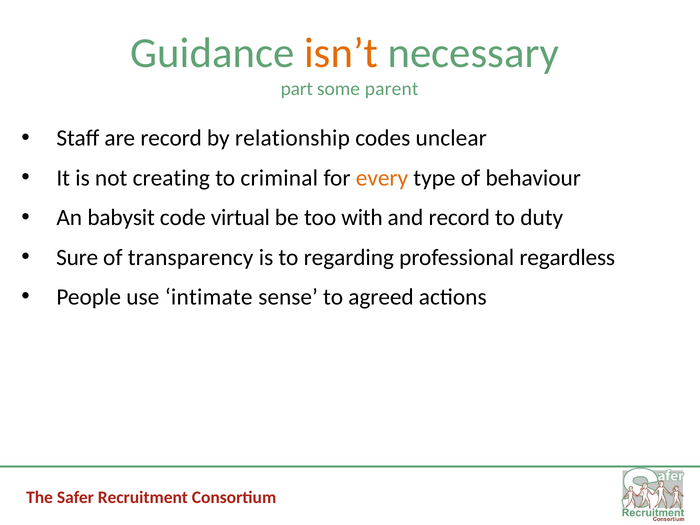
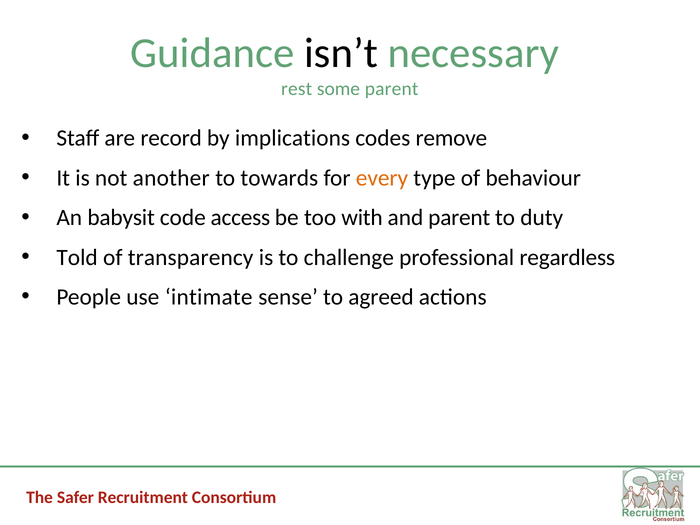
isn’t colour: orange -> black (341, 53)
part: part -> rest (297, 89)
relationship: relationship -> implications (292, 138)
unclear: unclear -> remove (451, 138)
creating: creating -> another (171, 178)
criminal: criminal -> towards (279, 178)
virtual: virtual -> access (240, 218)
and record: record -> parent (459, 218)
Sure: Sure -> Told (77, 257)
regarding: regarding -> challenge (349, 257)
